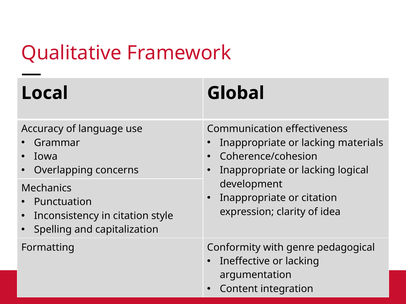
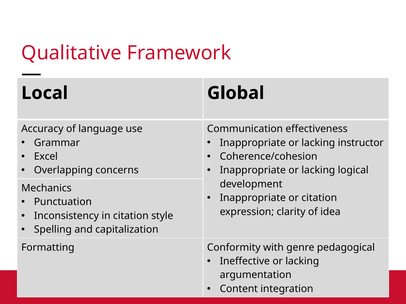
materials: materials -> instructor (361, 143)
Iowa: Iowa -> Excel (46, 157)
